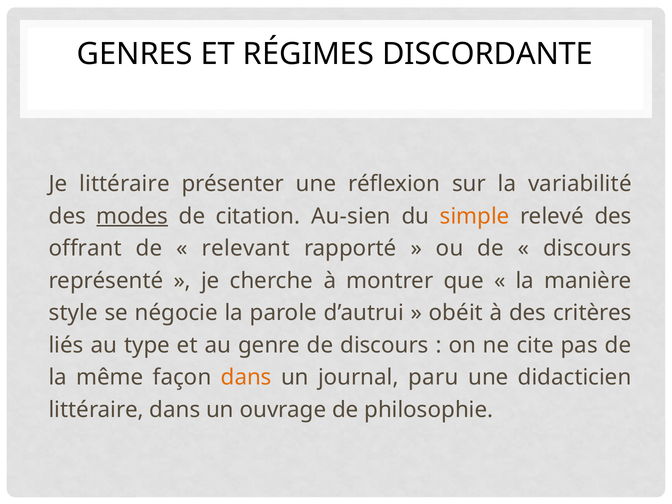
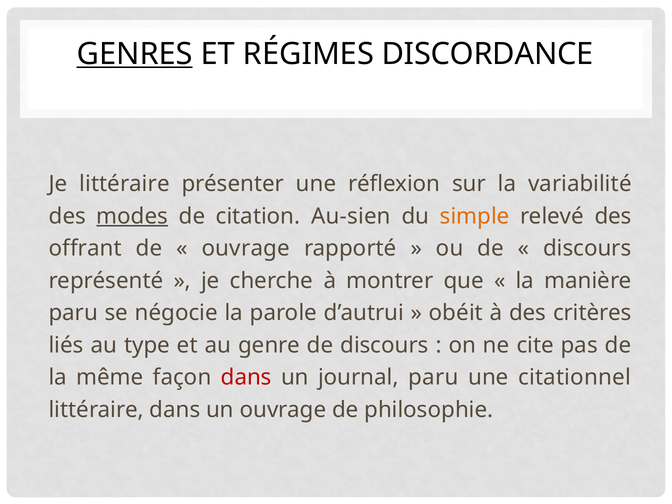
GENRES underline: none -> present (135, 54)
DISCORDANTE: DISCORDANTE -> DISCORDANCE (488, 54)
relevant: relevant -> ouvrage (246, 248)
style: style -> paru (73, 313)
dans colour: orange -> red (246, 377)
didacticien: didacticien -> citationnel (575, 377)
